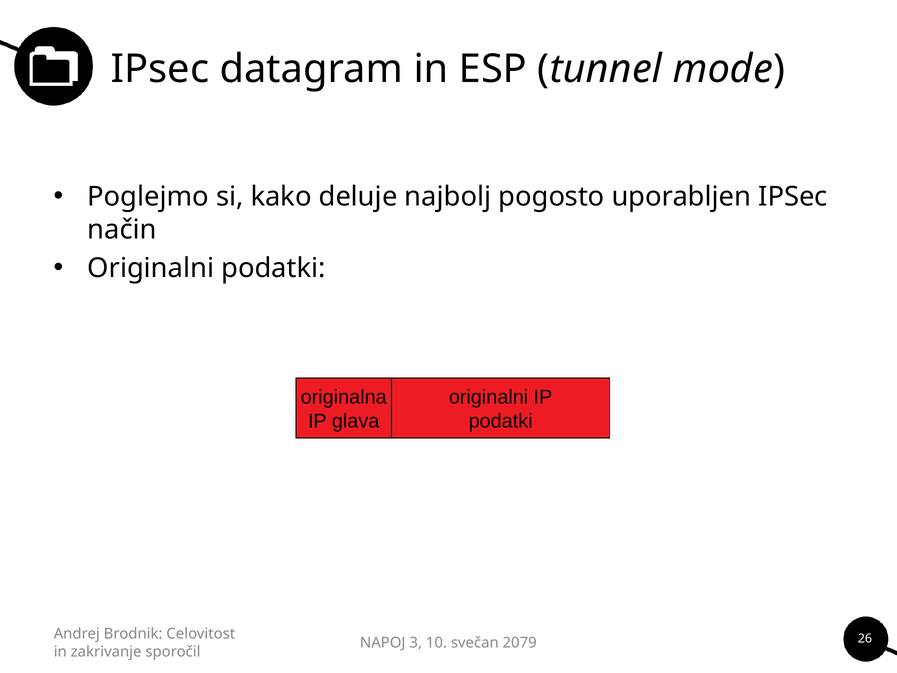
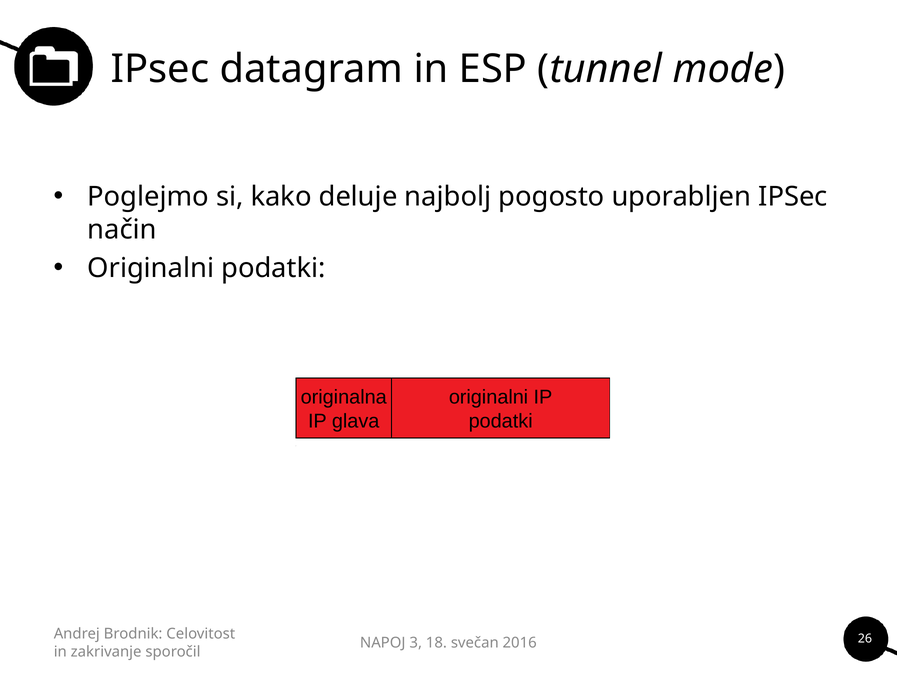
10: 10 -> 18 (436, 642)
2079: 2079 -> 2016 (520, 642)
